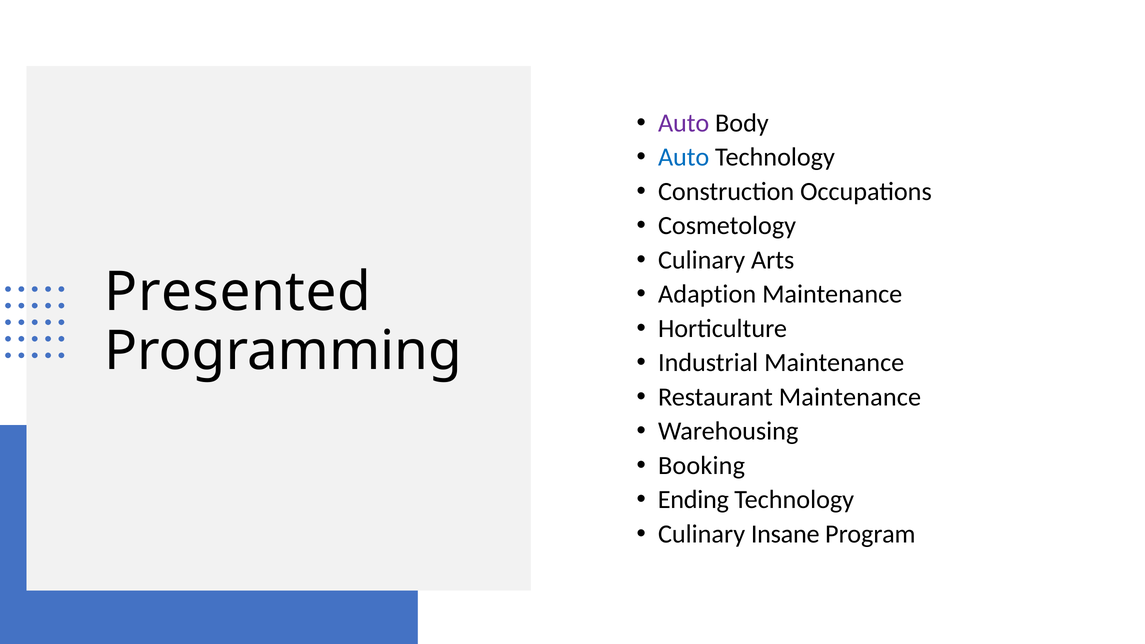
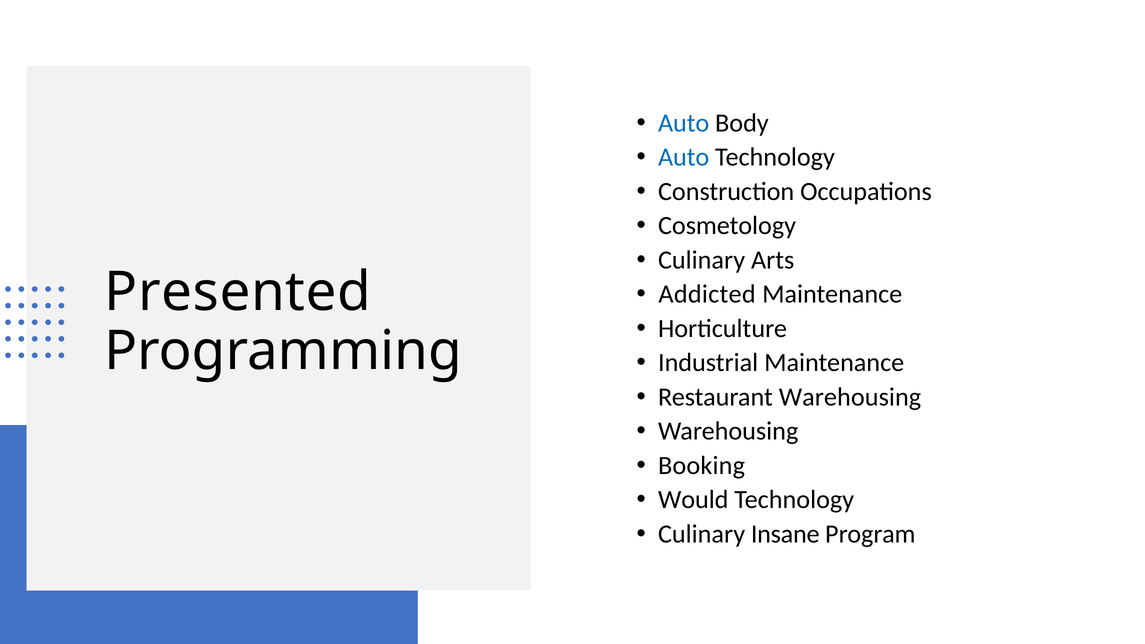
Auto colour: purple -> blue (684, 123)
Adaption: Adaption -> Addicted (707, 294)
Restaurant Maintenance: Maintenance -> Warehousing (850, 397)
Ending: Ending -> Would (693, 500)
